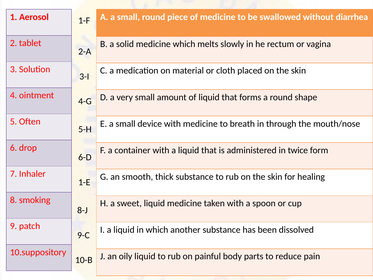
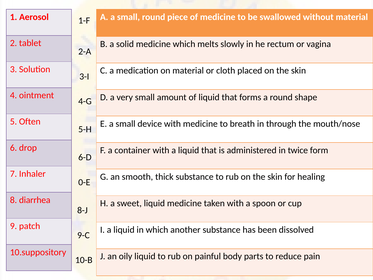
without diarrhea: diarrhea -> material (352, 17)
1-E: 1-E -> 0-E (84, 182)
smoking: smoking -> diarrhea (35, 200)
